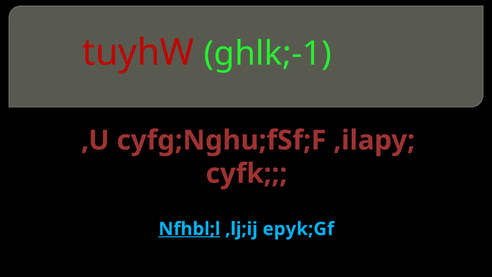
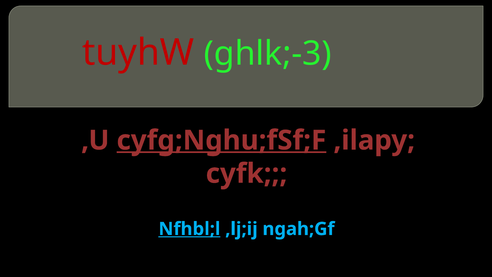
ghlk;-1: ghlk;-1 -> ghlk;-3 (268, 53)
cyfg;Nghu;fSf;F underline: none -> present (221, 140)
epyk;Gf: epyk;Gf -> ngah;Gf (299, 229)
